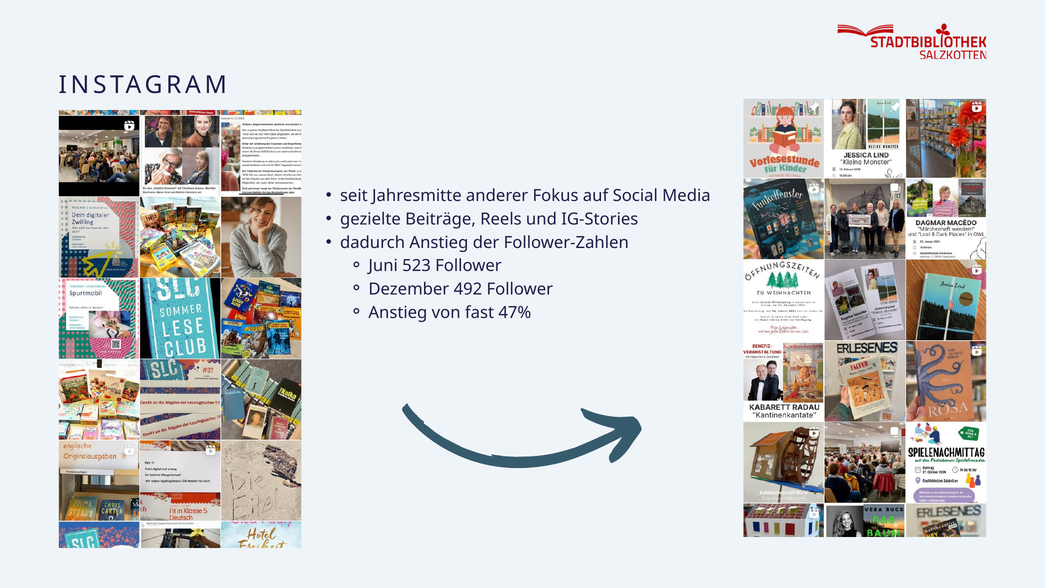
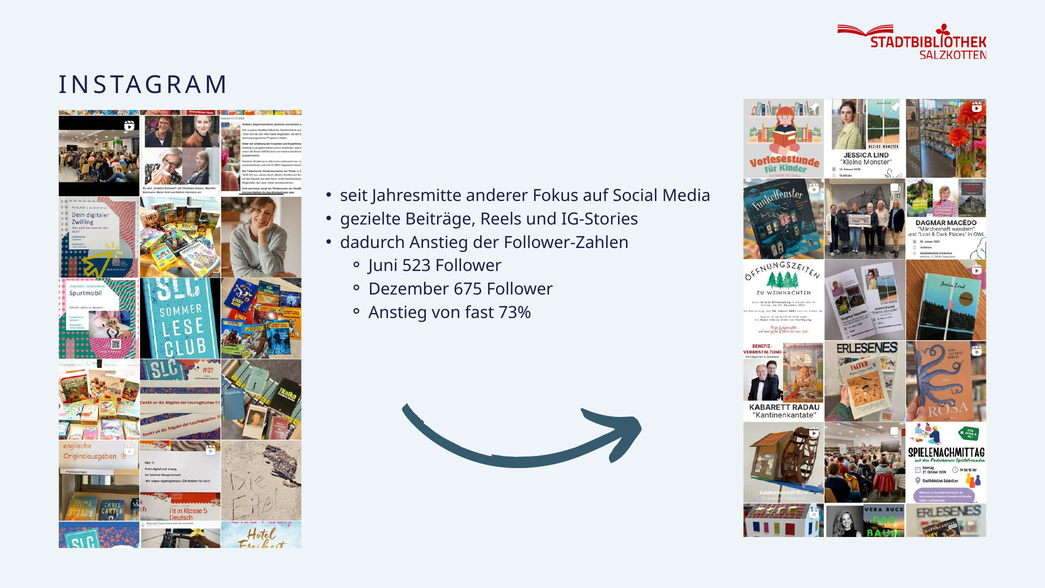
492: 492 -> 675 (468, 289)
47%: 47% -> 73% (515, 313)
